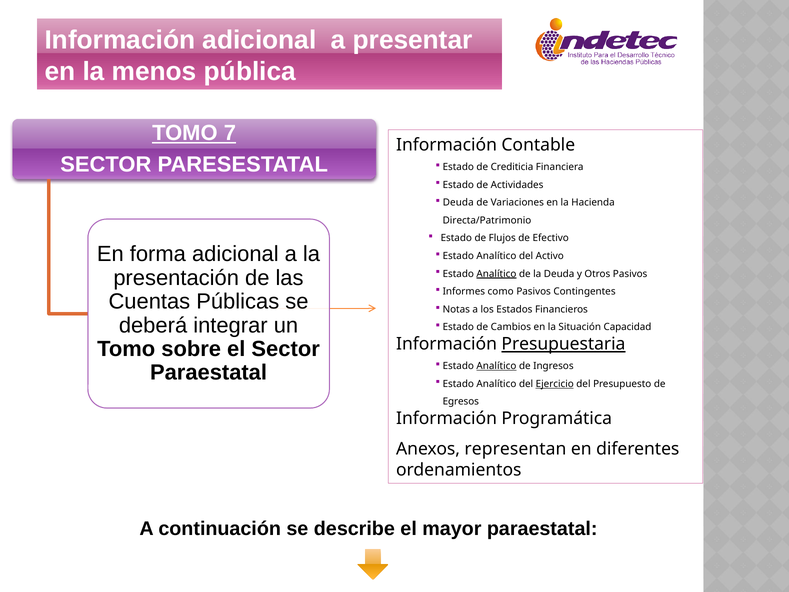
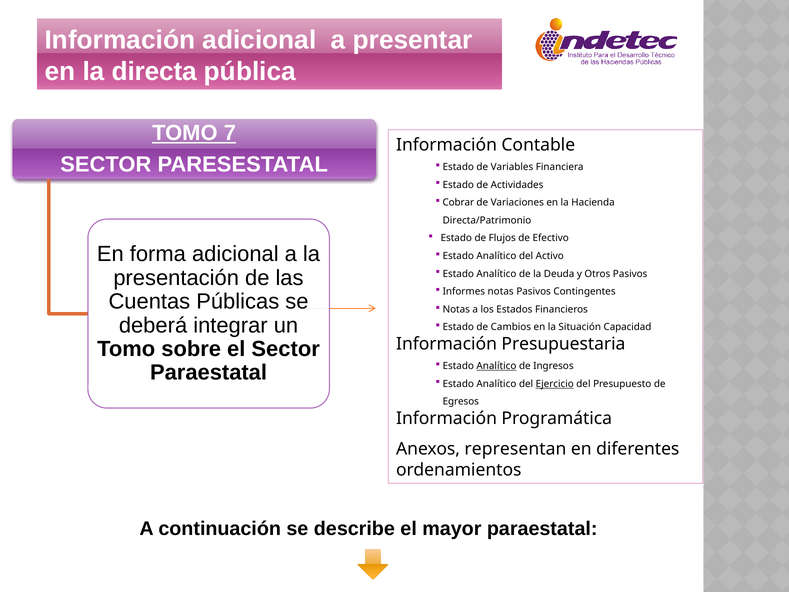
menos: menos -> directa (154, 72)
Crediticia: Crediticia -> Variables (512, 167)
Deuda: Deuda -> Cobrar (458, 202)
Analítico underline: present -> none (496, 274)
Informes como: como -> notas (501, 291)
Presupuestaria underline: present -> none (563, 344)
